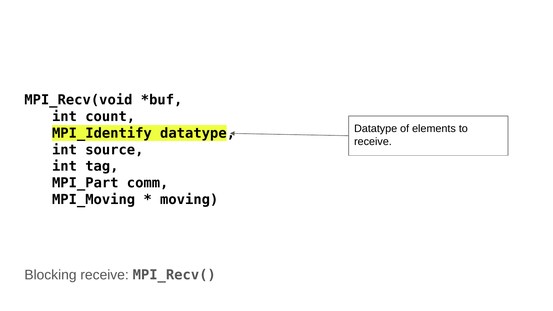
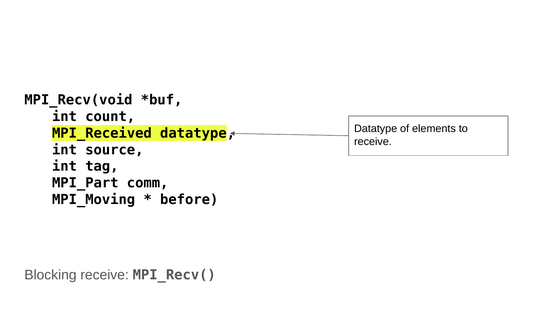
MPI_Identify: MPI_Identify -> MPI_Received (102, 133)
moving: moving -> before (189, 200)
